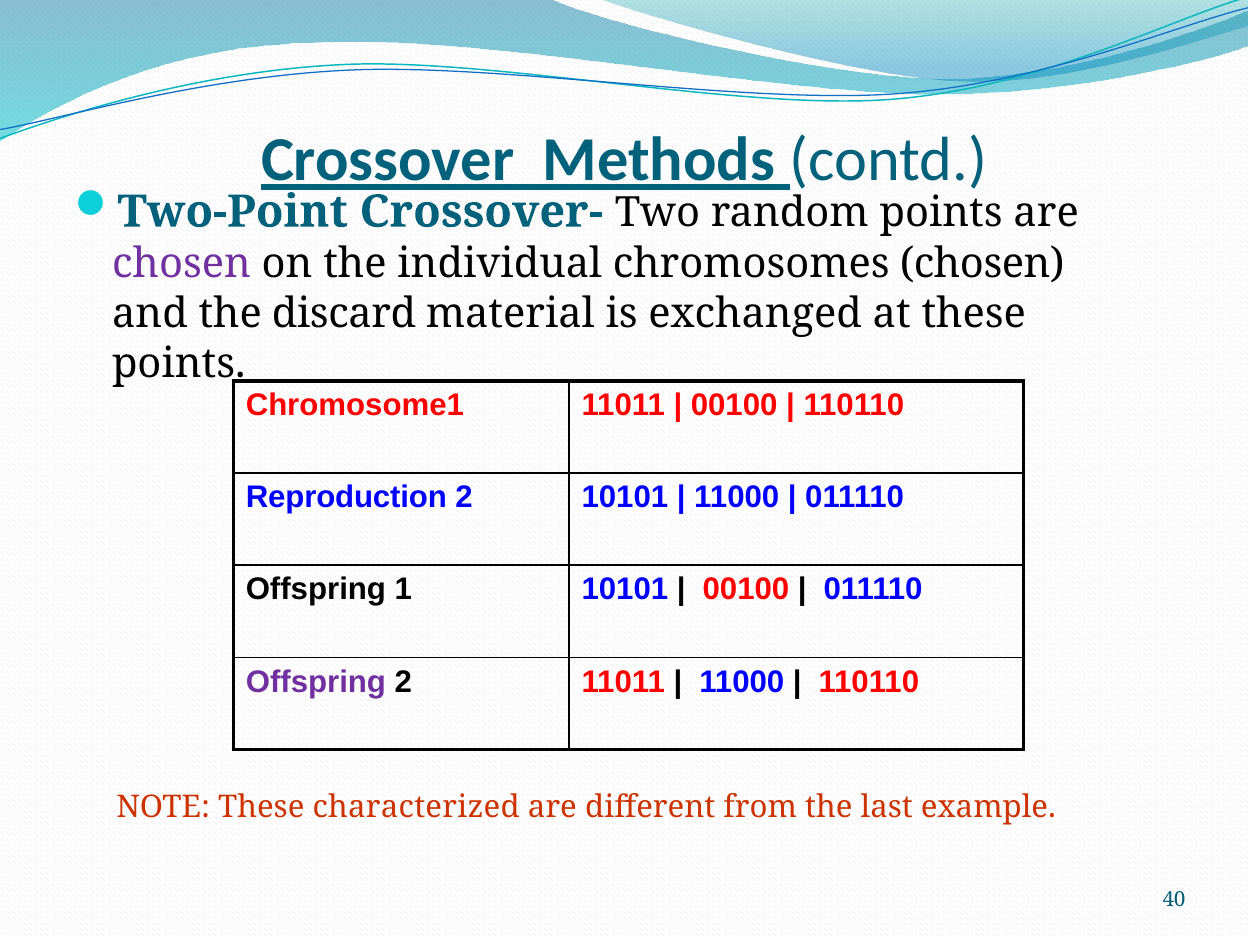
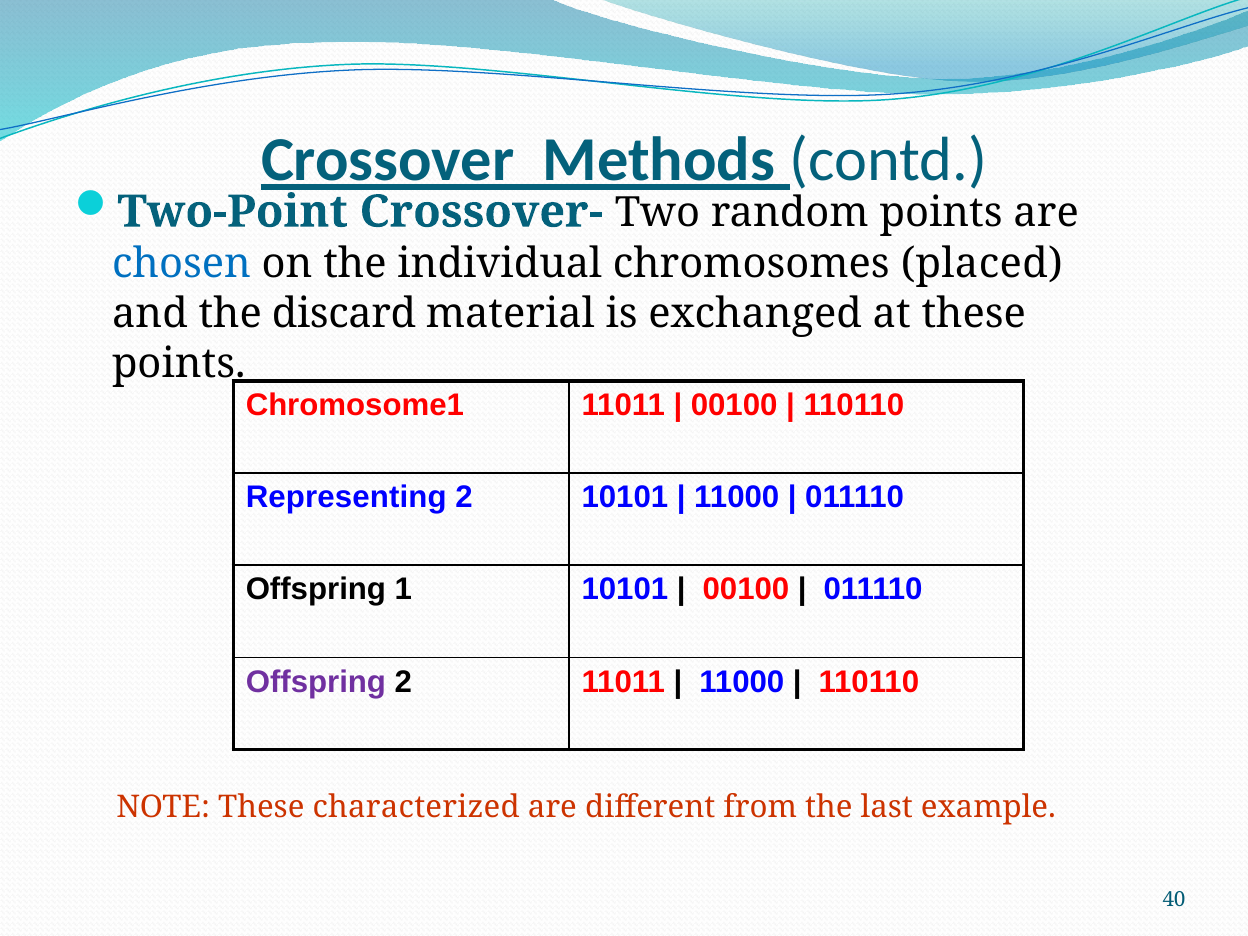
chosen colour: purple -> blue (182, 264)
chromosomes chosen: chosen -> placed (982, 264)
Reproduction: Reproduction -> Representing (346, 497)
